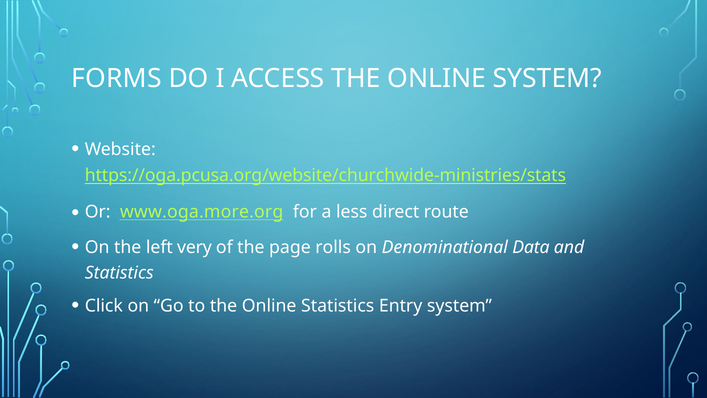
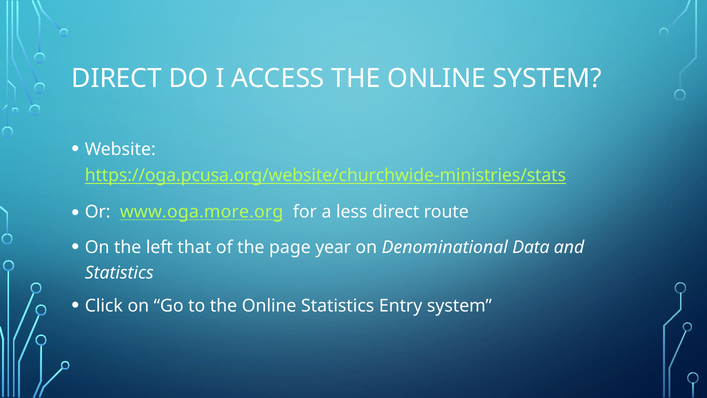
FORMS: FORMS -> DIRECT (117, 79)
very: very -> that (194, 247)
rolls: rolls -> year (333, 247)
